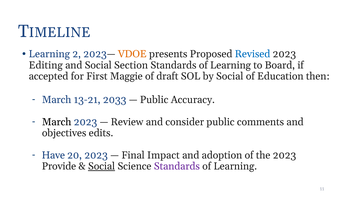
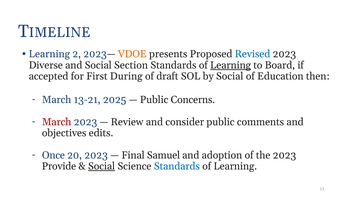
Editing: Editing -> Diverse (46, 65)
Learning underline: none -> present (231, 65)
Maggie: Maggie -> During (126, 76)
2033: 2033 -> 2025 (115, 99)
Accuracy: Accuracy -> Concerns (193, 99)
March colour: black -> red (57, 122)
Have: Have -> Once (53, 155)
Impact: Impact -> Samuel (163, 155)
Standards colour: purple -> blue (177, 166)
